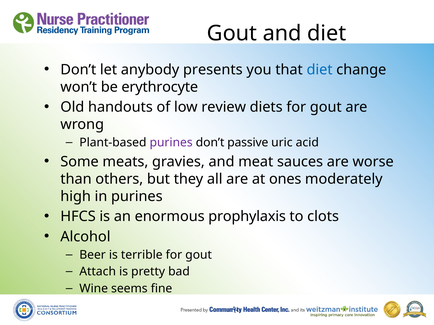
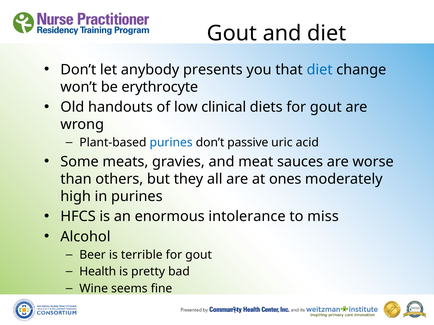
review: review -> clinical (224, 107)
purines colour: purple -> blue (171, 143)
prophylaxis: prophylaxis -> intolerance (247, 217)
clots: clots -> miss (323, 217)
Attach: Attach -> Health (98, 272)
